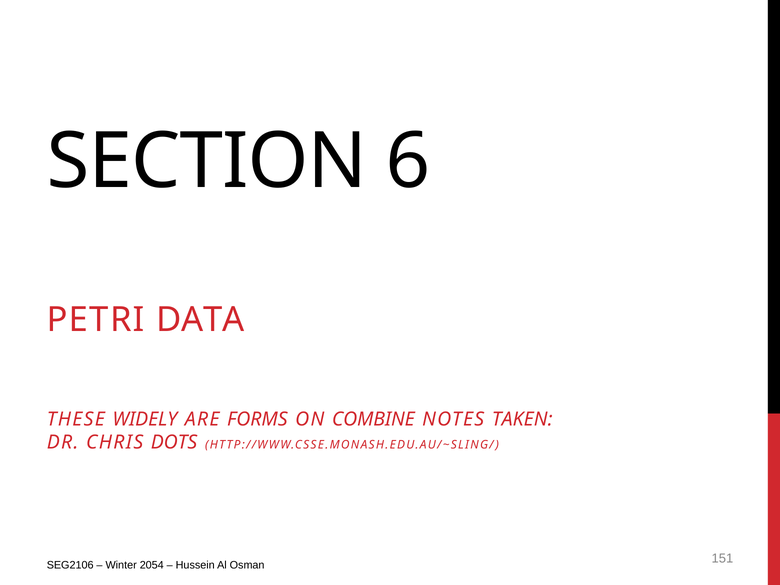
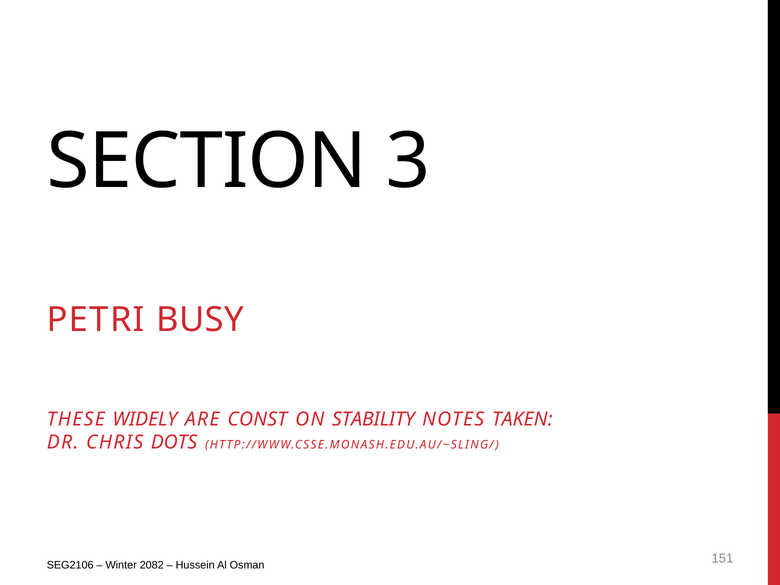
6: 6 -> 3 (408, 161)
DATA: DATA -> BUSY (200, 320)
FORMS: FORMS -> CONST (257, 419)
COMBINE: COMBINE -> STABILITY (373, 419)
2054: 2054 -> 2082 (152, 565)
